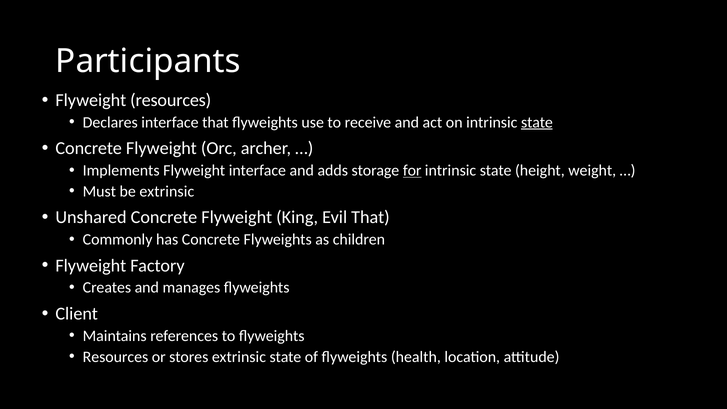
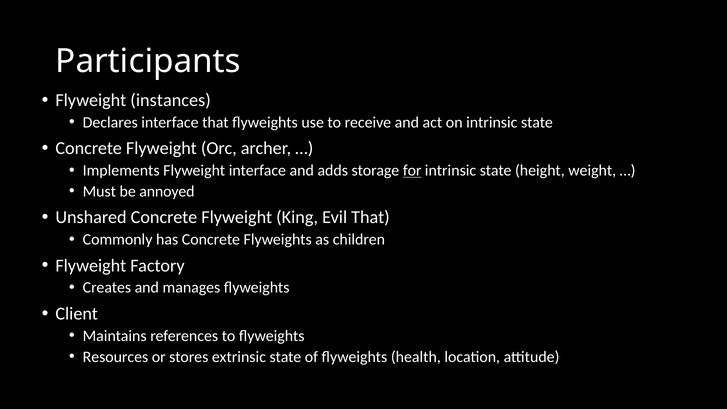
Flyweight resources: resources -> instances (171, 100)
state underline: present -> none (537, 122)
be extrinsic: extrinsic -> annoyed (167, 191)
